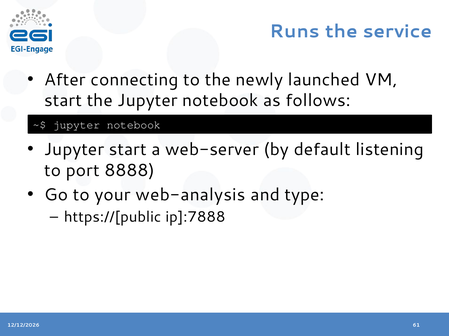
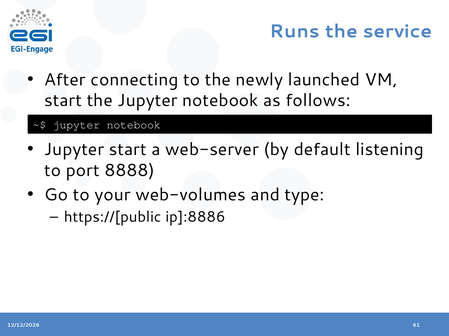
web-analysis: web-analysis -> web-volumes (191, 195)
ip]:7888: ip]:7888 -> ip]:8886 (195, 217)
